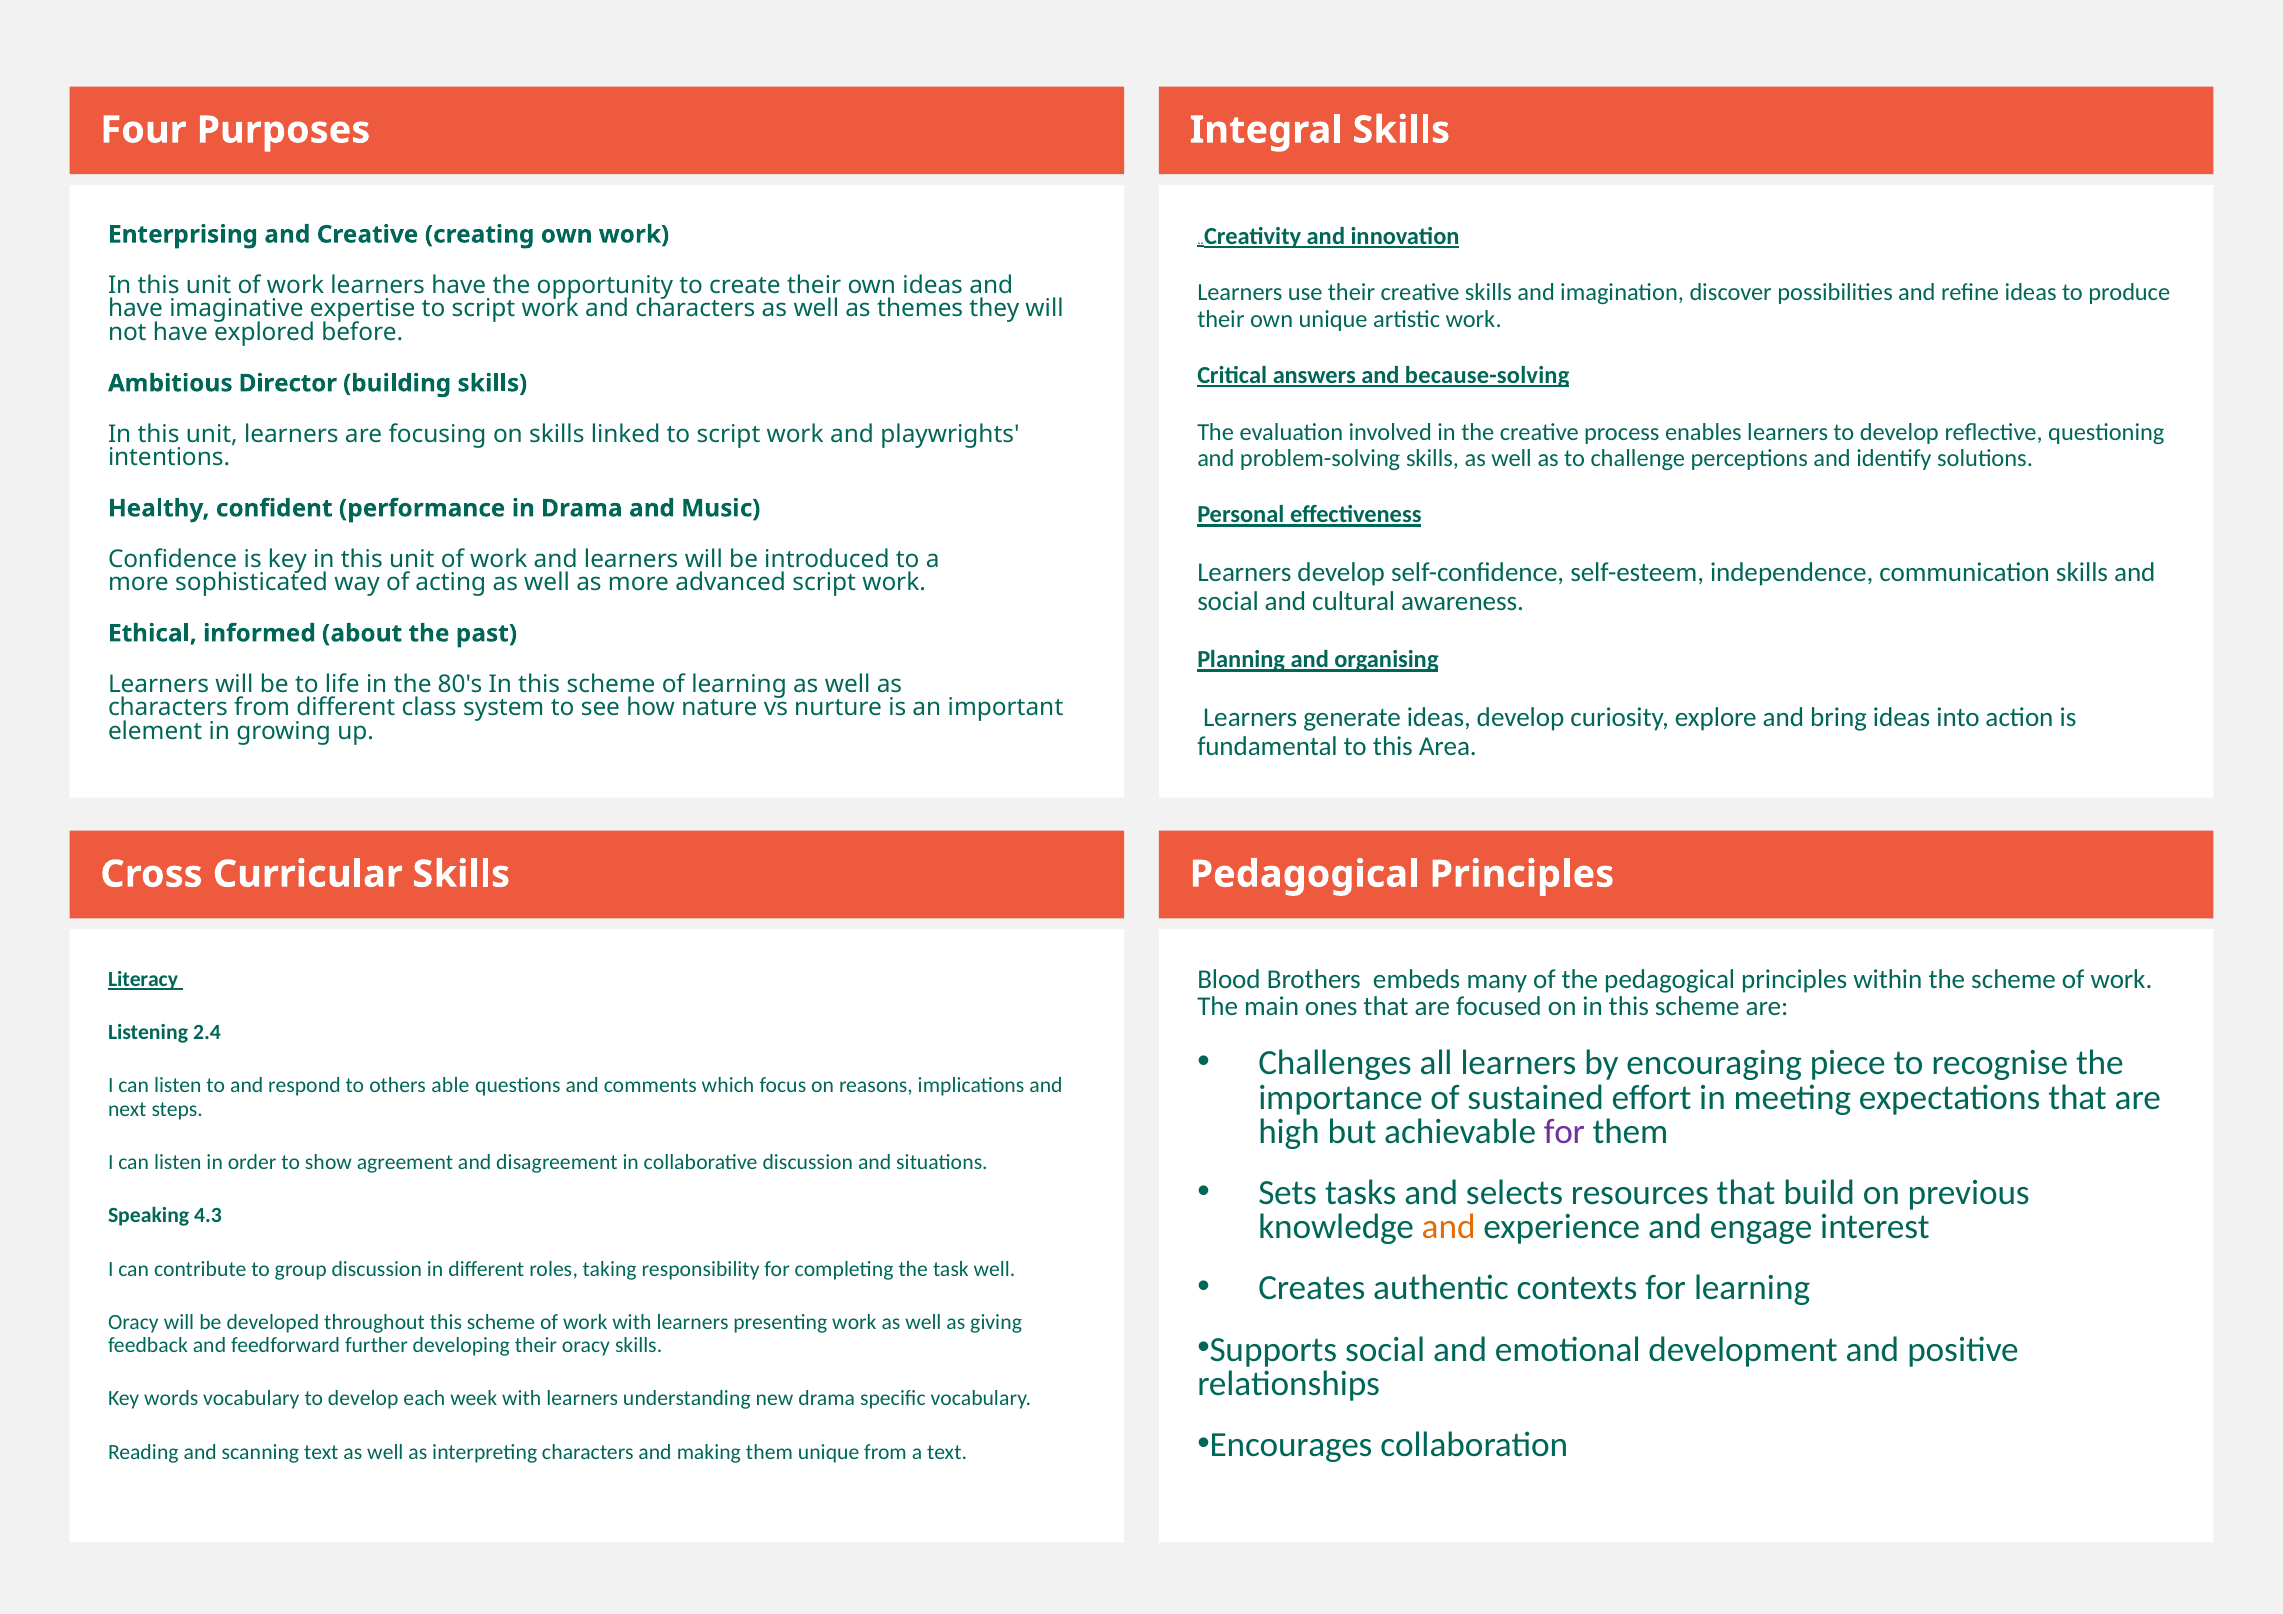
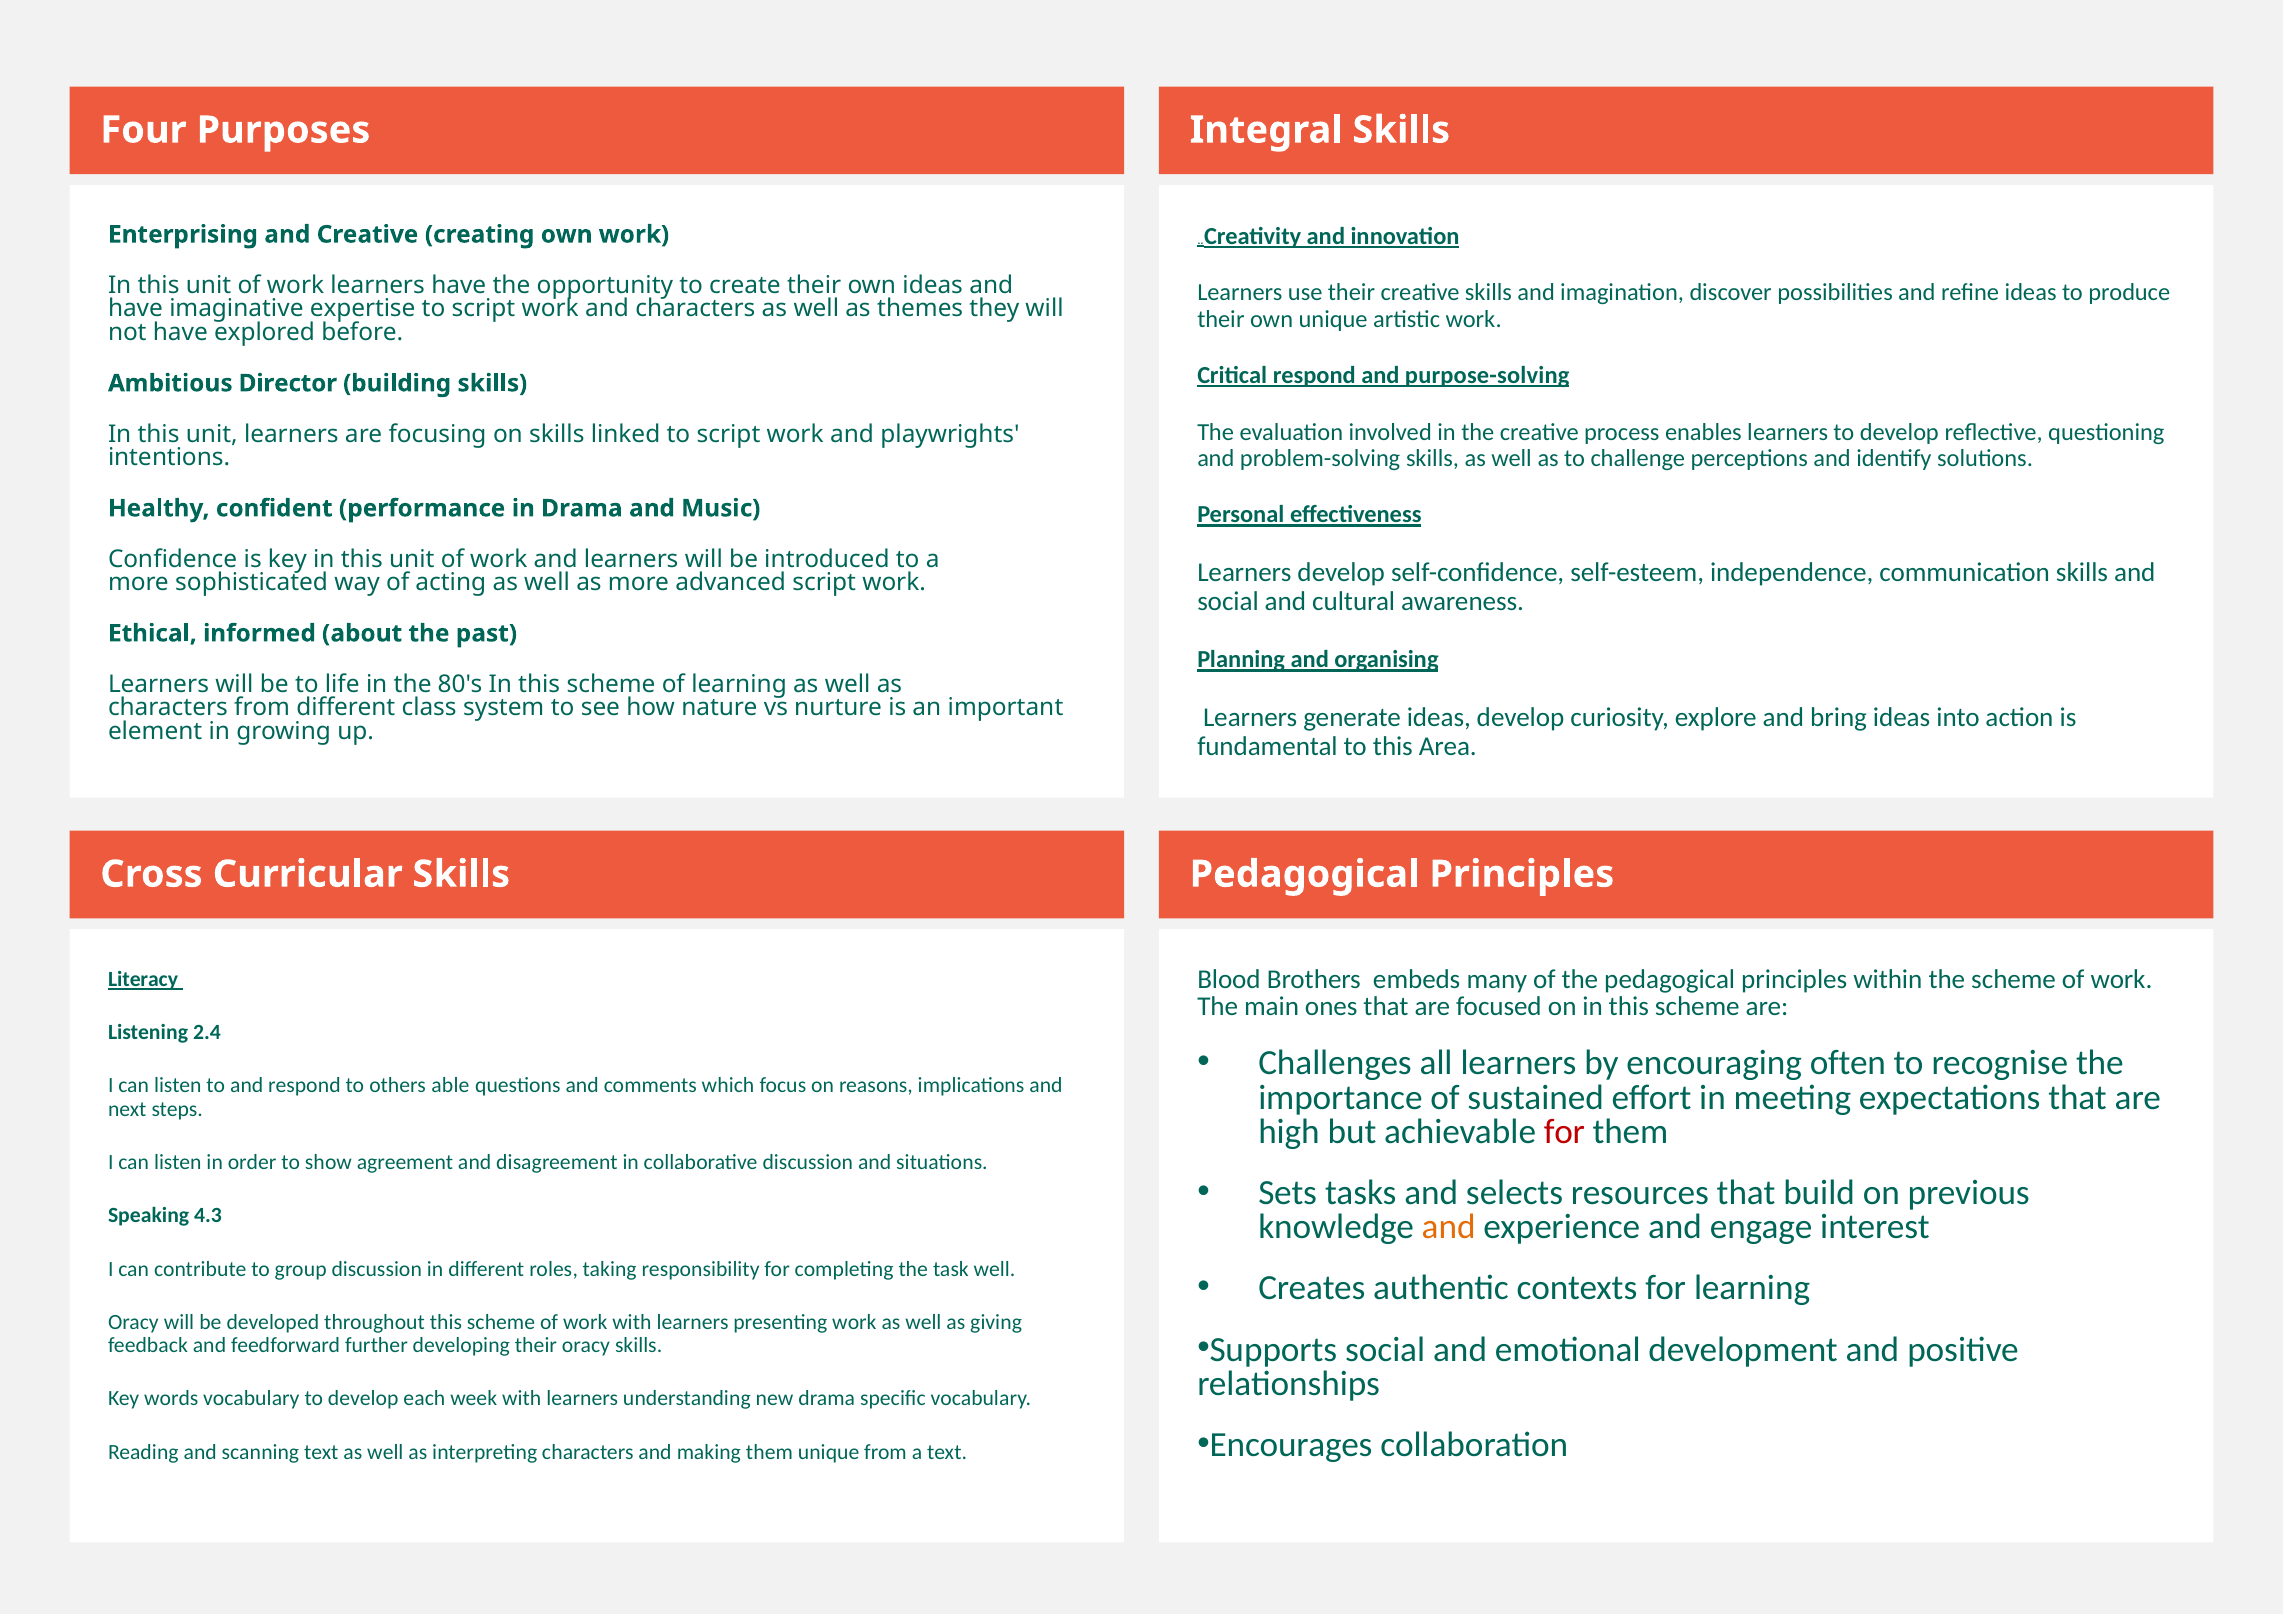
Critical answers: answers -> respond (1314, 376)
because-solving: because-solving -> purpose-solving (1487, 376)
piece: piece -> often (1848, 1063)
for colour: purple -> red (1564, 1132)
